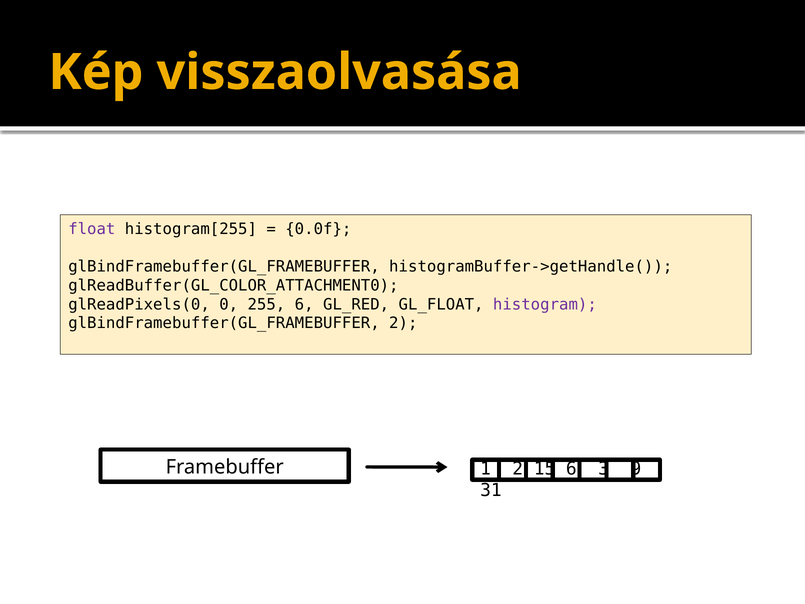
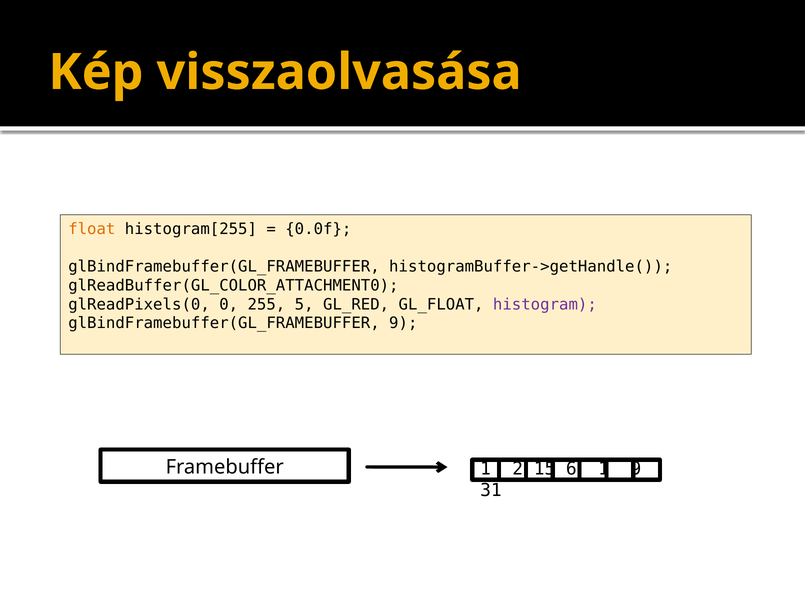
float colour: purple -> orange (92, 229)
255 6: 6 -> 5 (304, 304)
glBindFramebuffer(GL_FRAMEBUFFER 2: 2 -> 9 (403, 323)
6 3: 3 -> 1 (604, 469)
